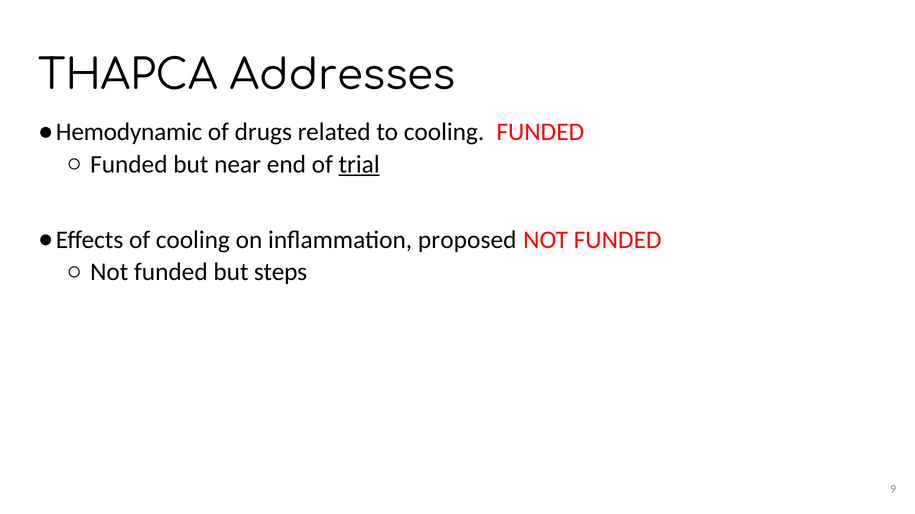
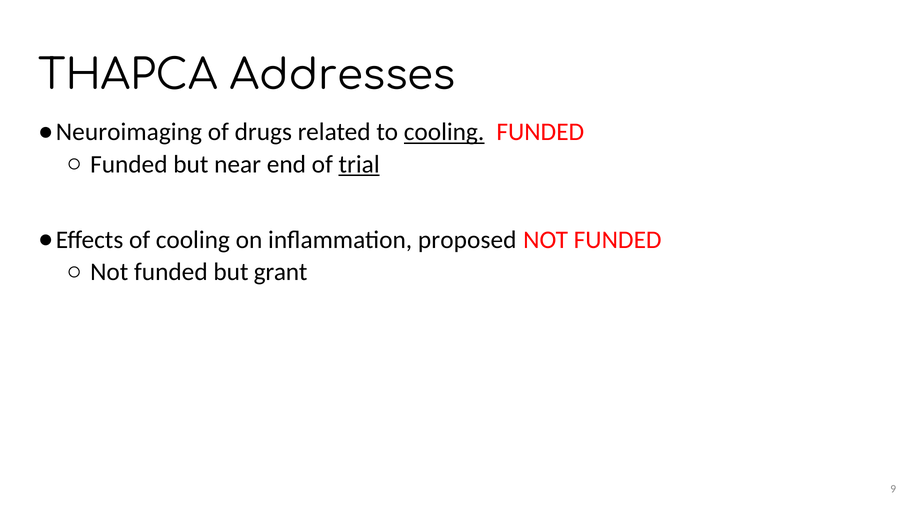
Hemodynamic: Hemodynamic -> Neuroimaging (129, 132)
cooling underline: none -> present (444, 132)
steps: steps -> grant (281, 272)
